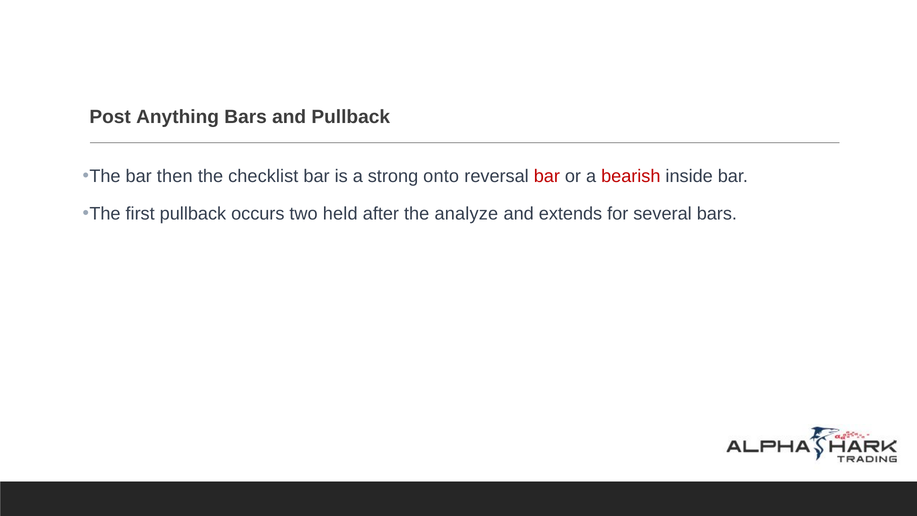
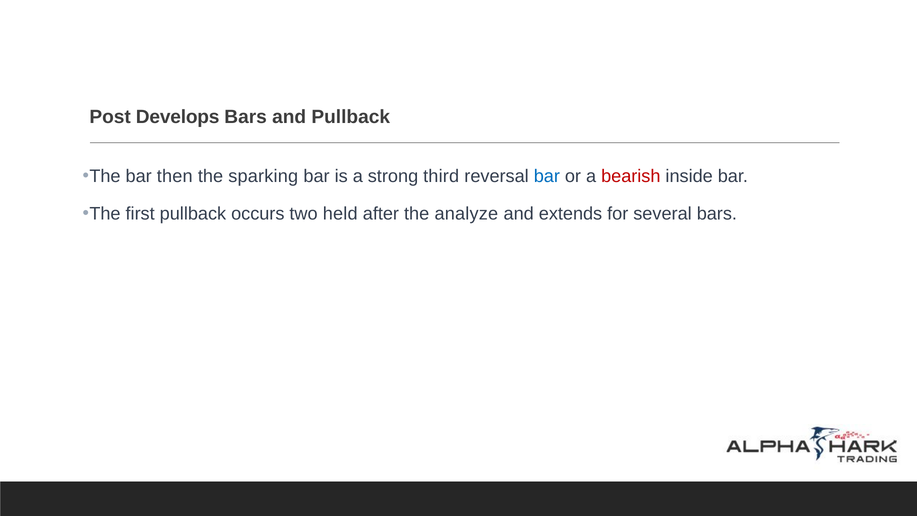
Anything: Anything -> Develops (178, 117)
checklist: checklist -> sparking (263, 176)
onto: onto -> third (441, 176)
bar colour: red -> blue (547, 176)
